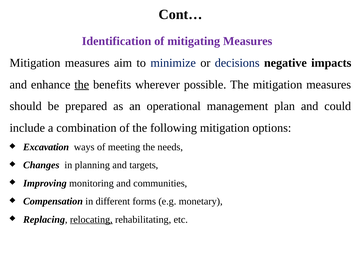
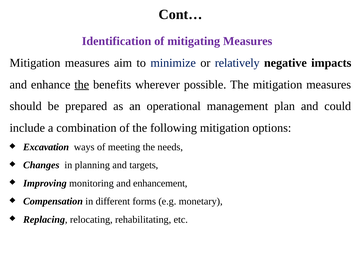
decisions: decisions -> relatively (237, 63)
communities: communities -> enhancement (160, 183)
relocating underline: present -> none (91, 219)
